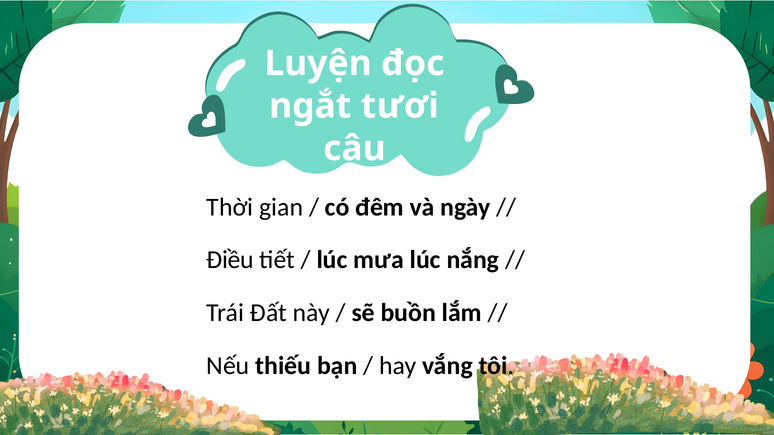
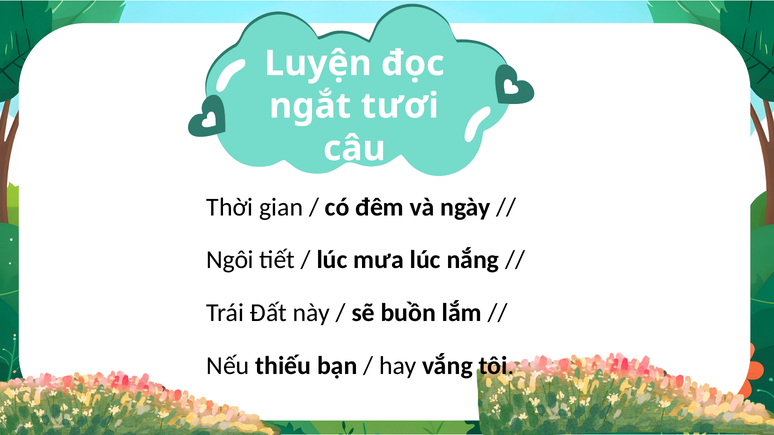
Điều: Điều -> Ngôi (230, 260)
